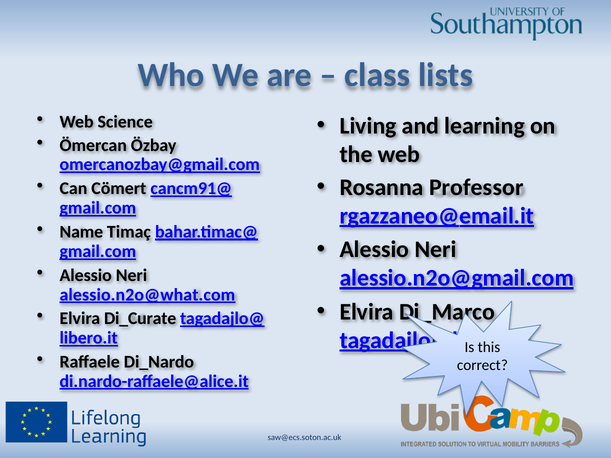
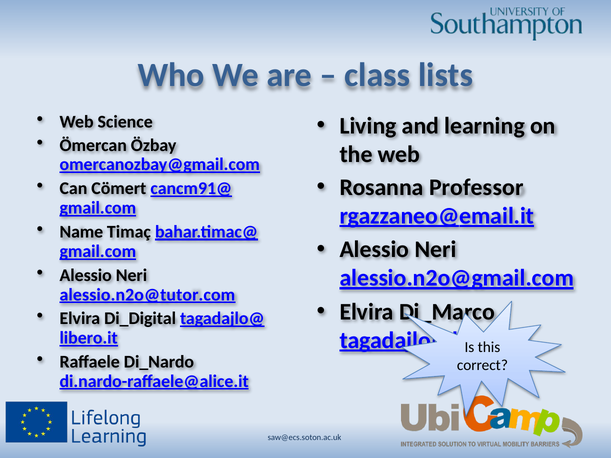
alessio.n2o@what.com: alessio.n2o@what.com -> alessio.n2o@tutor.com (147, 295)
Di_Curate: Di_Curate -> Di_Digital (140, 319)
